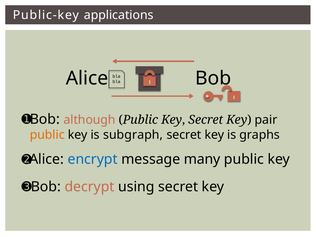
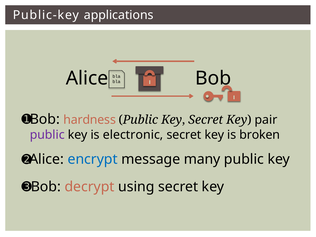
although: although -> hardness (90, 120)
public colour: orange -> purple (47, 135)
subgraph: subgraph -> electronic (133, 135)
graphs: graphs -> broken (260, 135)
